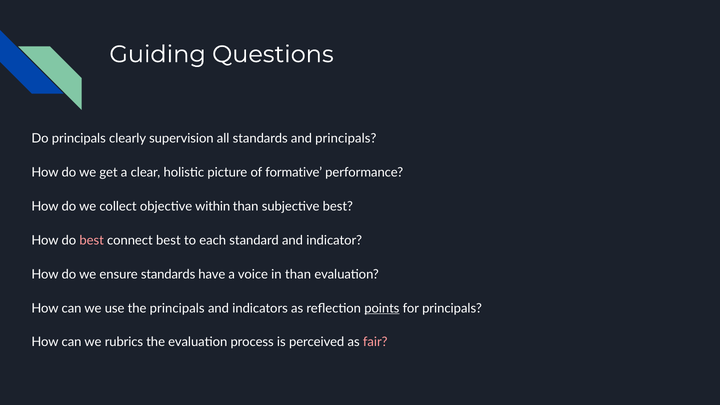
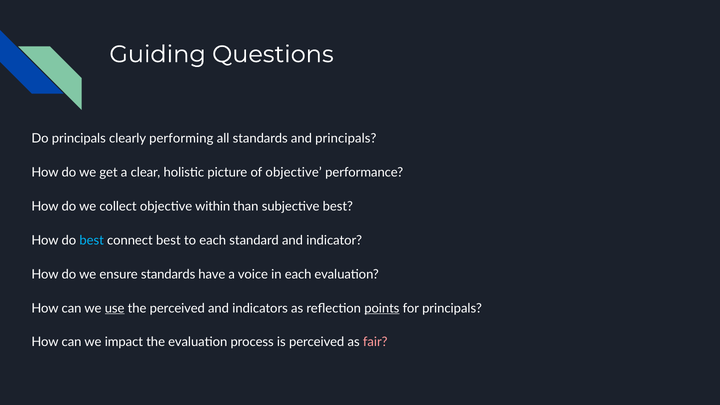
supervision: supervision -> performing (181, 139)
of formative: formative -> objective (294, 173)
best colour: pink -> light blue (92, 240)
in than: than -> each (298, 274)
use underline: none -> present (115, 308)
the principals: principals -> perceived (177, 308)
rubrics: rubrics -> impact (124, 342)
